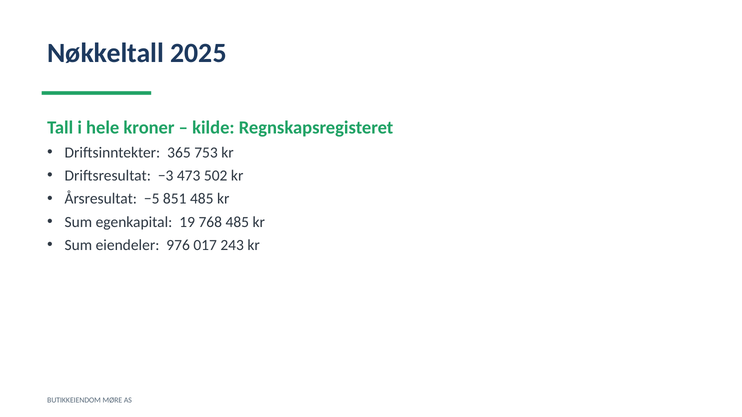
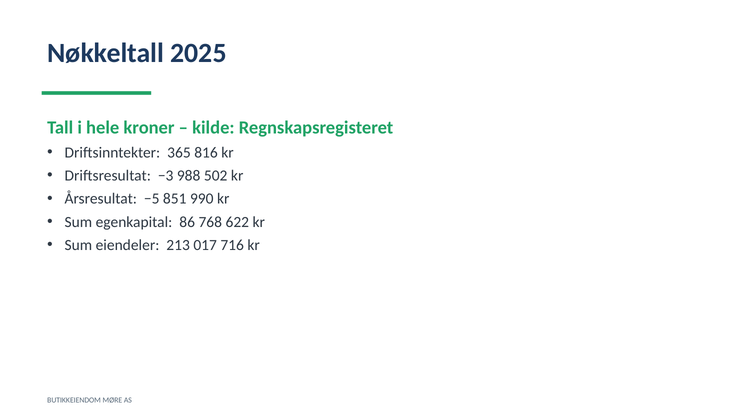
753: 753 -> 816 (206, 153)
473: 473 -> 988 (189, 176)
851 485: 485 -> 990 (202, 199)
19: 19 -> 86 (187, 222)
768 485: 485 -> 622 (237, 222)
976: 976 -> 213 (178, 245)
243: 243 -> 716 (232, 245)
